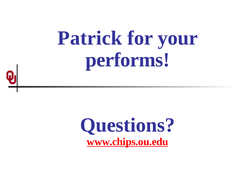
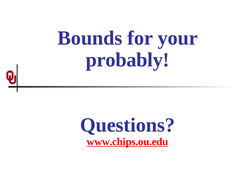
Patrick: Patrick -> Bounds (90, 38)
performs: performs -> probably (128, 60)
